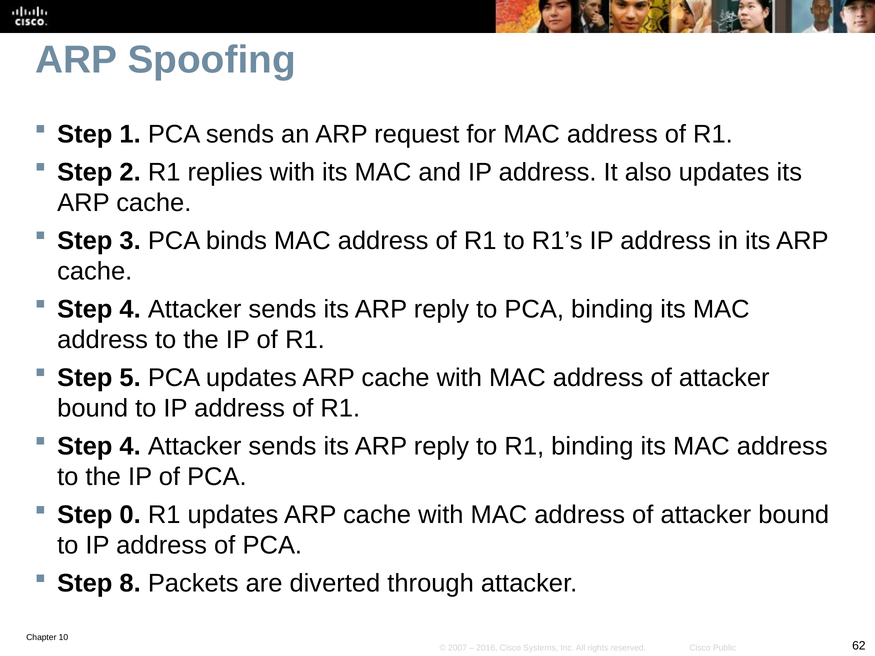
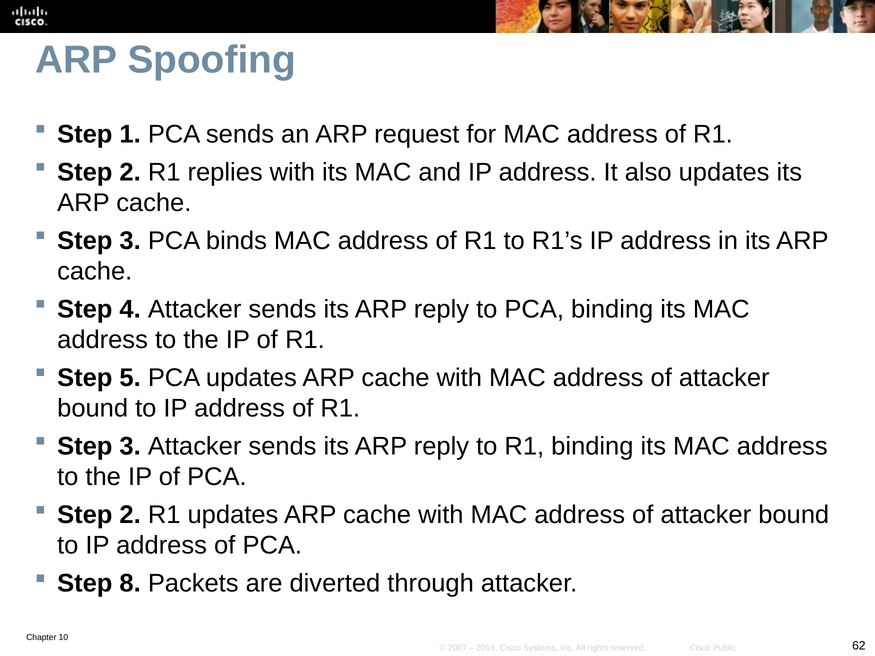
4: 4 -> 3 (130, 446)
0: 0 -> 2 (130, 515)
